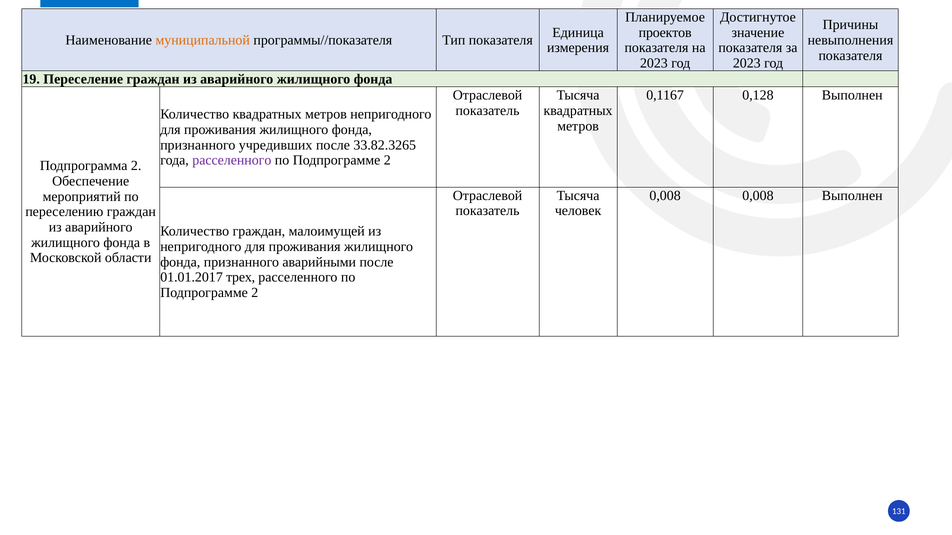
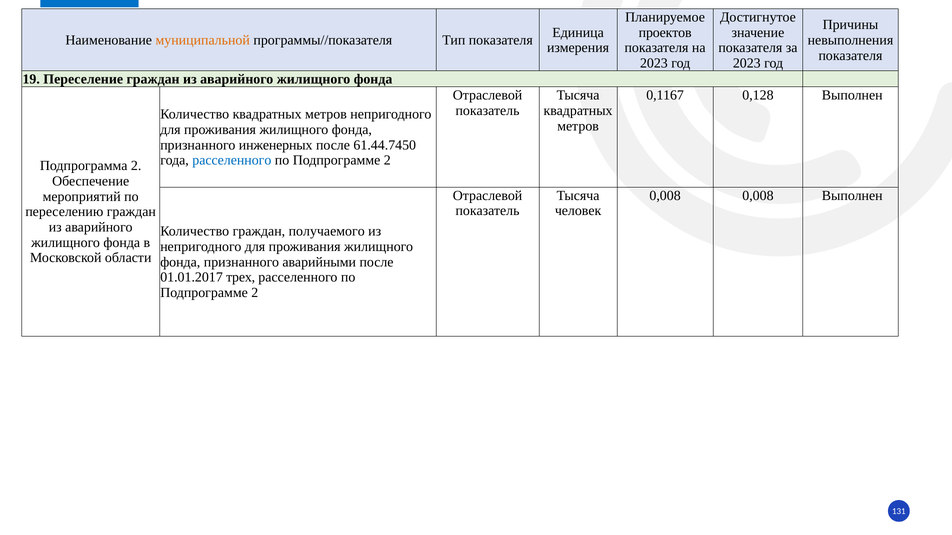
учредивших: учредивших -> инженерных (276, 145)
33.82.3265: 33.82.3265 -> 61.44.7450 (385, 145)
расселенного colour: purple -> blue (232, 161)
малоимущей: малоимущей -> получаемого (327, 232)
